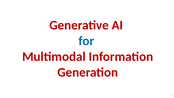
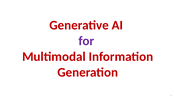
for colour: blue -> purple (86, 41)
